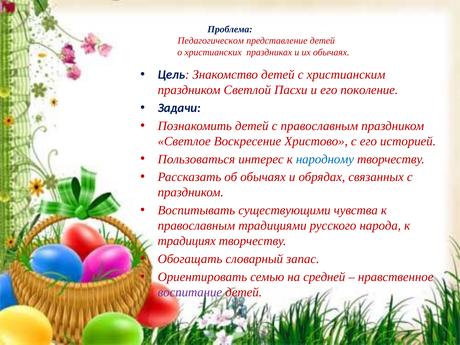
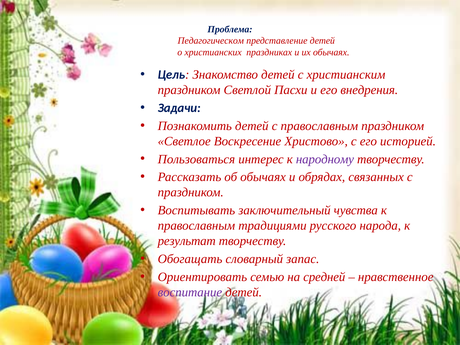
поколение: поколение -> внедрения (369, 90)
народному colour: blue -> purple (325, 159)
существующими: существующими -> заключительный (284, 210)
традициях: традициях -> результат (187, 241)
